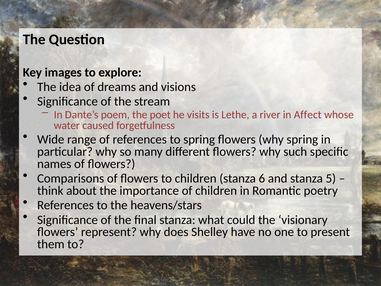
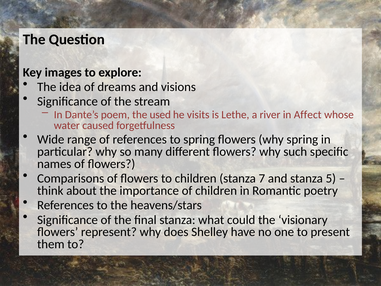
poet: poet -> used (160, 115)
6: 6 -> 7 (262, 178)
